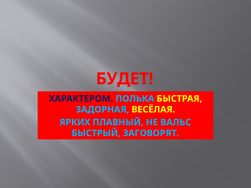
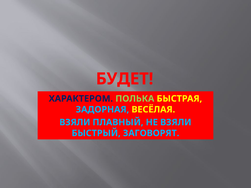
ПОЛЬКА colour: light blue -> light green (135, 99)
ЯРКИХ: ЯРКИХ -> ВЗЯЛИ (75, 122)
НЕ ВАЛЬС: ВАЛЬС -> ВЗЯЛИ (176, 122)
